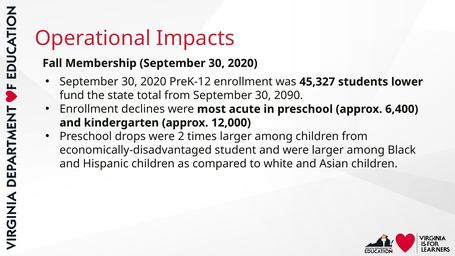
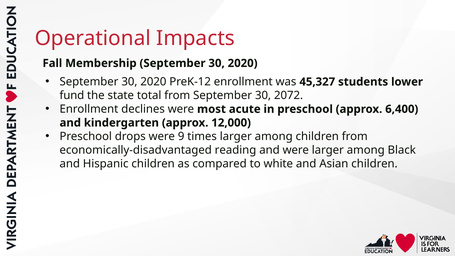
2090: 2090 -> 2072 (289, 95)
2: 2 -> 9 (181, 136)
student: student -> reading (236, 150)
